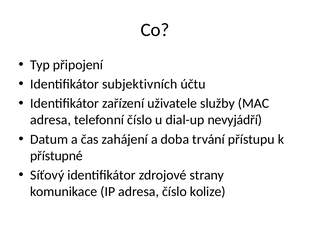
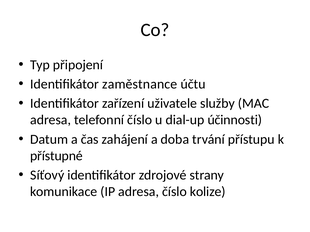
subjektivních: subjektivních -> zaměstnance (140, 84)
nevyjádří: nevyjádří -> účinnosti (235, 120)
